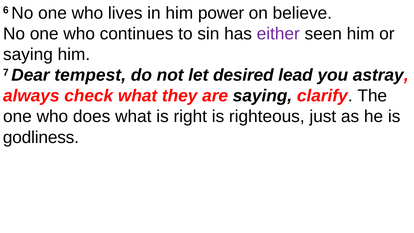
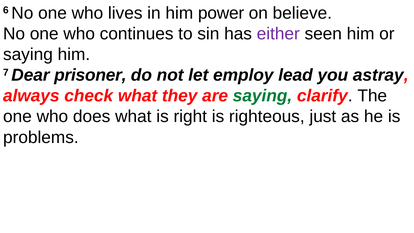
tempest: tempest -> prisoner (90, 75)
desired: desired -> employ (243, 75)
saying colour: black -> green (262, 96)
godliness: godliness -> problems (41, 137)
